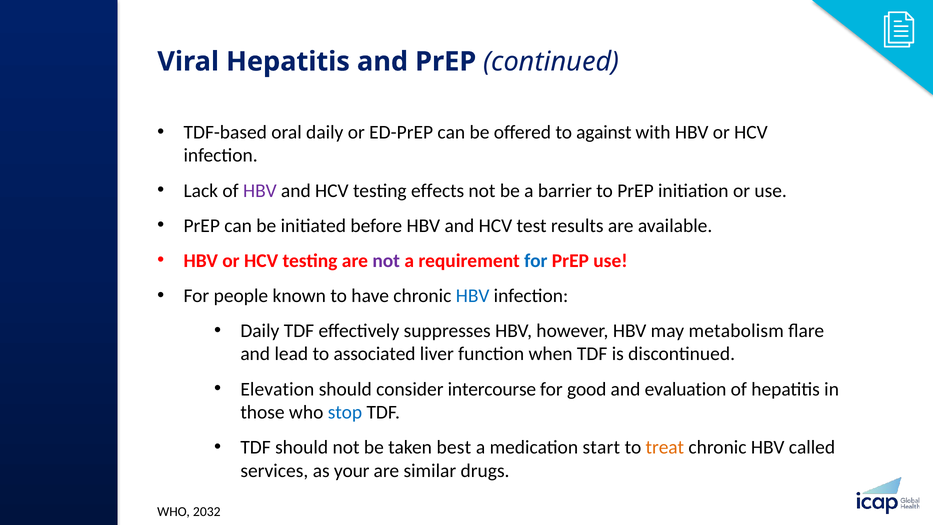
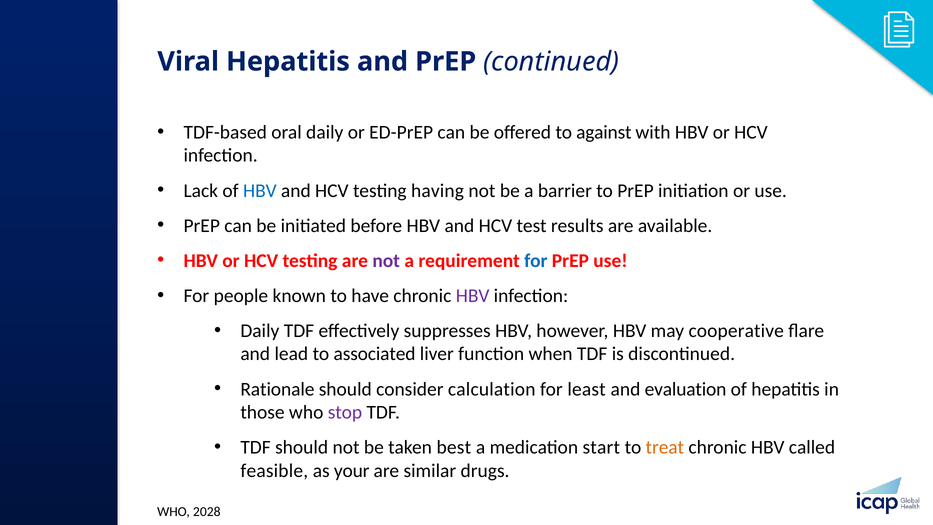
HBV colour: purple -> blue (260, 191)
effects: effects -> having (438, 191)
HBV colour: blue -> purple (473, 296)
metabolism: metabolism -> cooperative (736, 331)
Elevation: Elevation -> Rationale (277, 389)
intercourse: intercourse -> calculation (492, 389)
good: good -> least (587, 389)
stop colour: blue -> purple (345, 412)
services: services -> feasible (274, 471)
2032: 2032 -> 2028 (207, 512)
